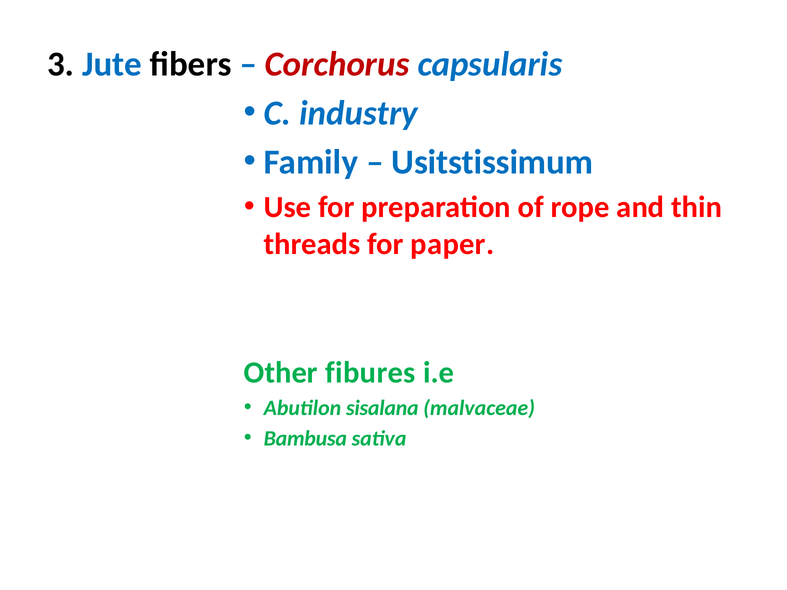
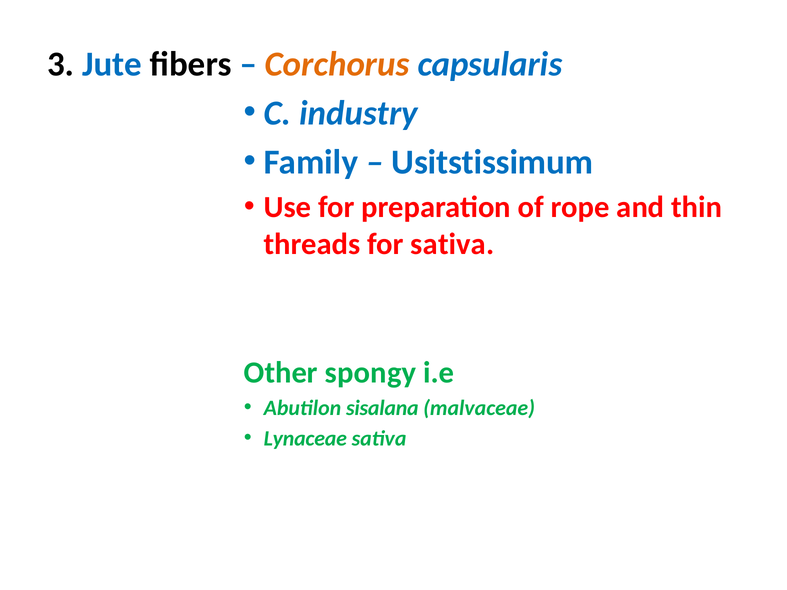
Corchorus colour: red -> orange (337, 64)
for paper: paper -> sativa (452, 244)
fibures: fibures -> spongy (370, 373)
Bambusa: Bambusa -> Lynaceae (305, 439)
